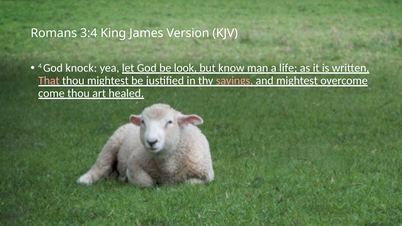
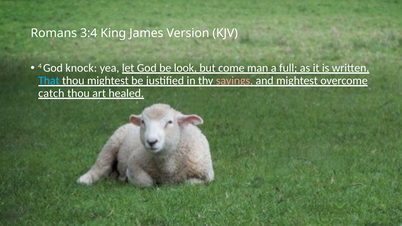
know: know -> come (231, 68)
life: life -> full (288, 68)
That colour: pink -> light blue (49, 81)
come: come -> catch (51, 93)
